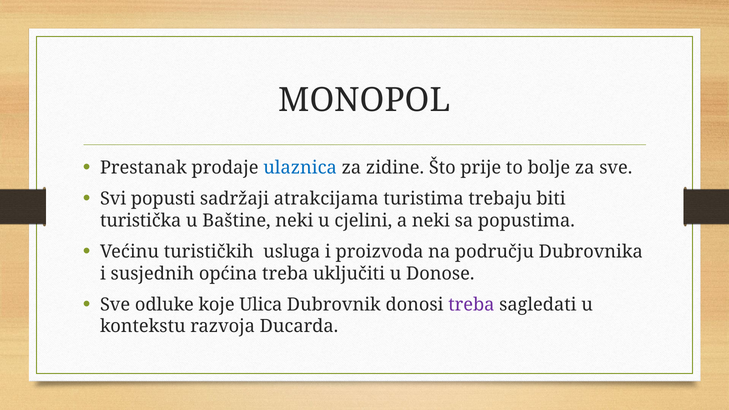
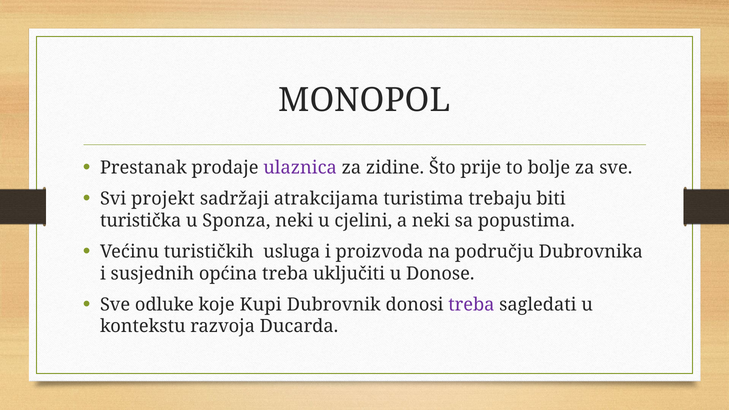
ulaznica colour: blue -> purple (300, 168)
popusti: popusti -> projekt (163, 199)
Baštine: Baštine -> Sponza (236, 221)
Ulica: Ulica -> Kupi (261, 305)
